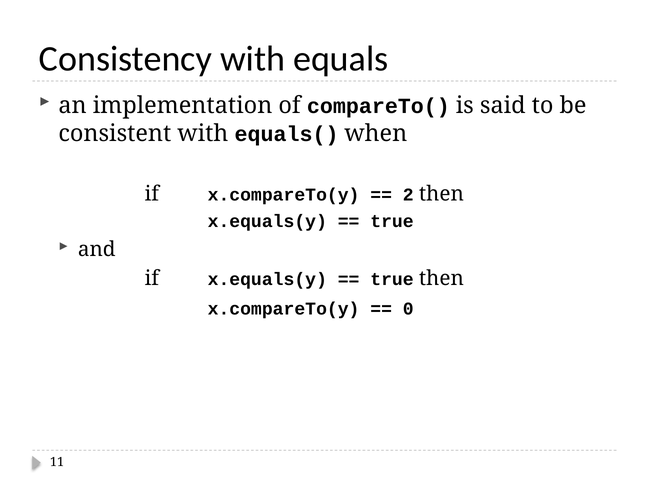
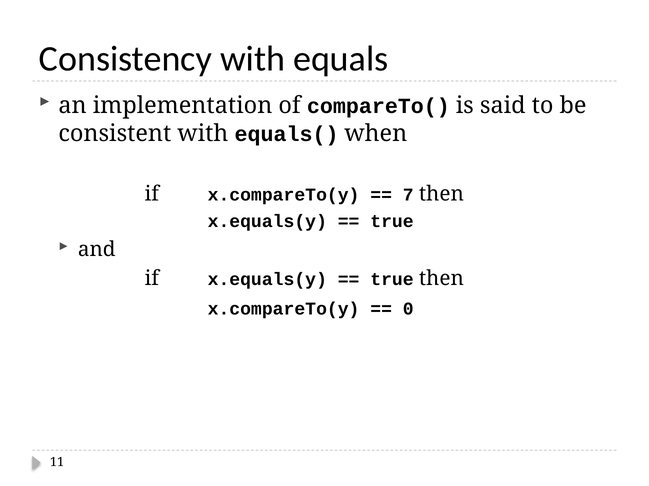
2: 2 -> 7 (408, 195)
